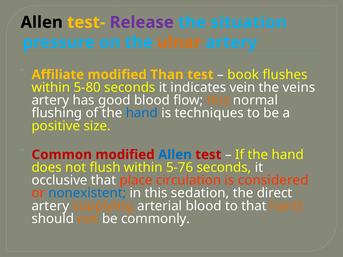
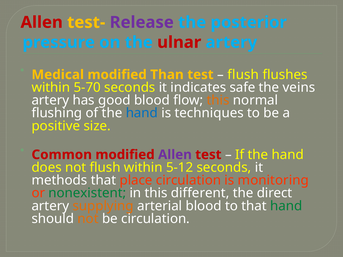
Allen colour: black -> red (42, 22)
situation: situation -> posterior (249, 22)
ulnar colour: orange -> red (179, 42)
Affiliate: Affiliate -> Medical (58, 75)
book: book -> flush (243, 75)
5-80: 5-80 -> 5-70 (87, 88)
vein: vein -> safe (242, 88)
Allen colour: blue -> purple (175, 155)
5-76: 5-76 -> 5-12 (180, 168)
occlusive: occlusive -> methods (59, 180)
considered: considered -> monitoring (273, 180)
nonexistent colour: blue -> green (87, 193)
sedation: sedation -> different (200, 193)
hand colour: orange -> green (286, 206)
be commonly: commonly -> circulation (156, 219)
